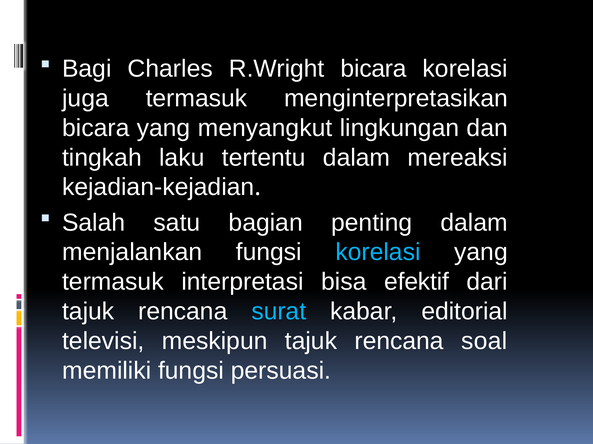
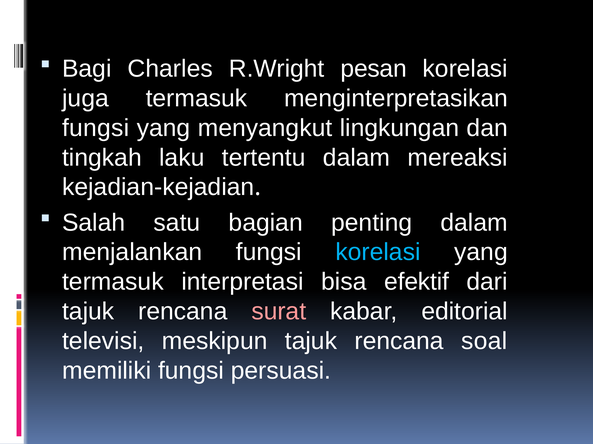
R.Wright bicara: bicara -> pesan (374, 69)
bicara: bicara -> fungsi (96, 128)
surat colour: light blue -> pink (279, 312)
